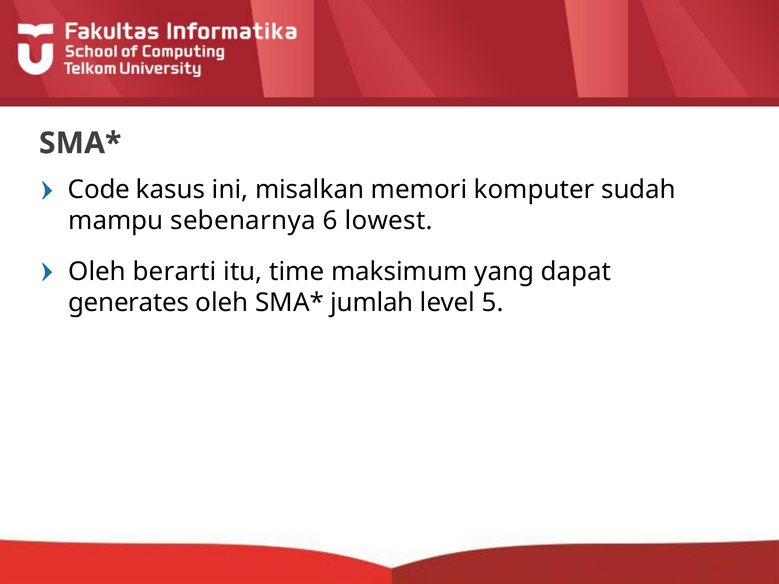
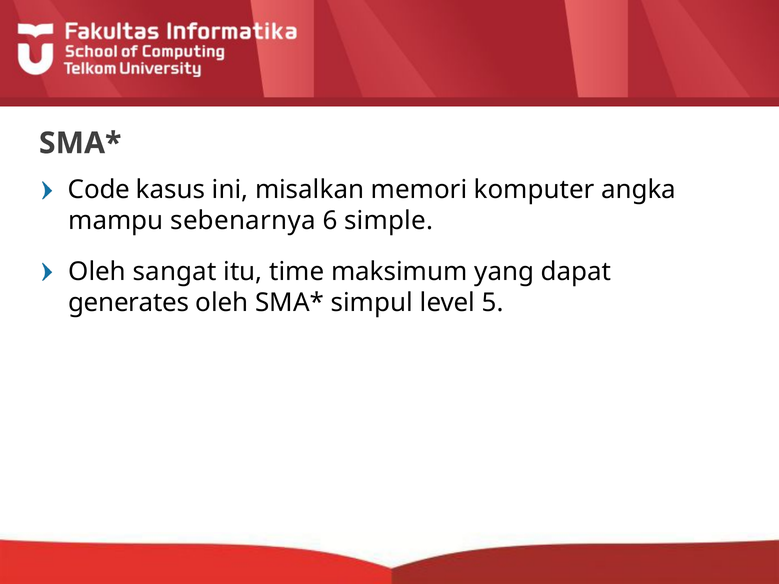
sudah: sudah -> angka (639, 190)
lowest: lowest -> simple (389, 221)
berarti: berarti -> sangat (175, 272)
jumlah: jumlah -> simpul (372, 303)
